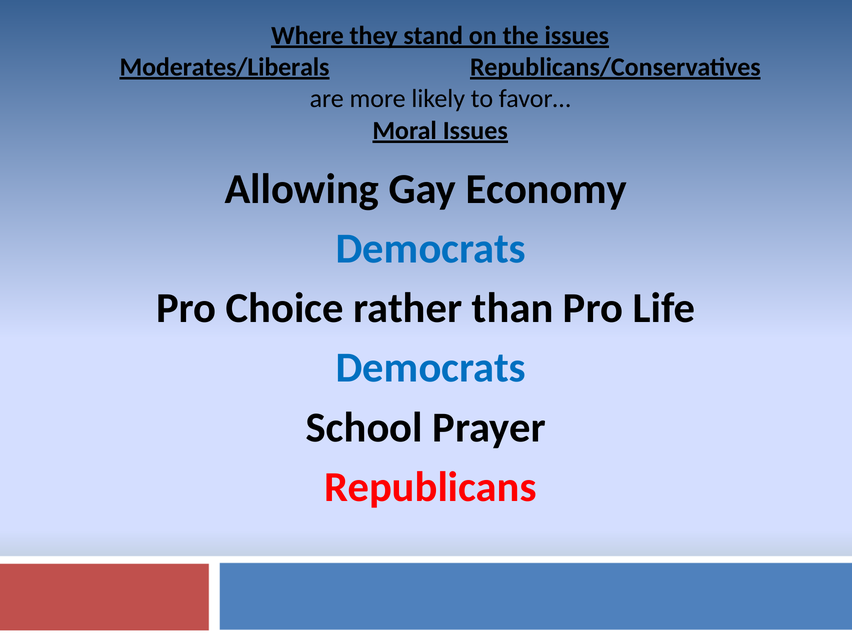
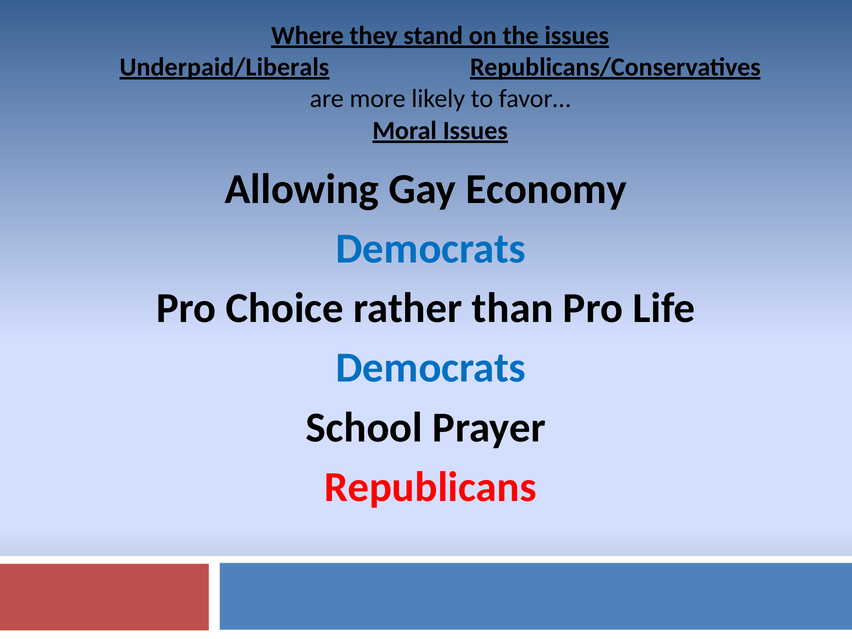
Moderates/Liberals: Moderates/Liberals -> Underpaid/Liberals (224, 67)
